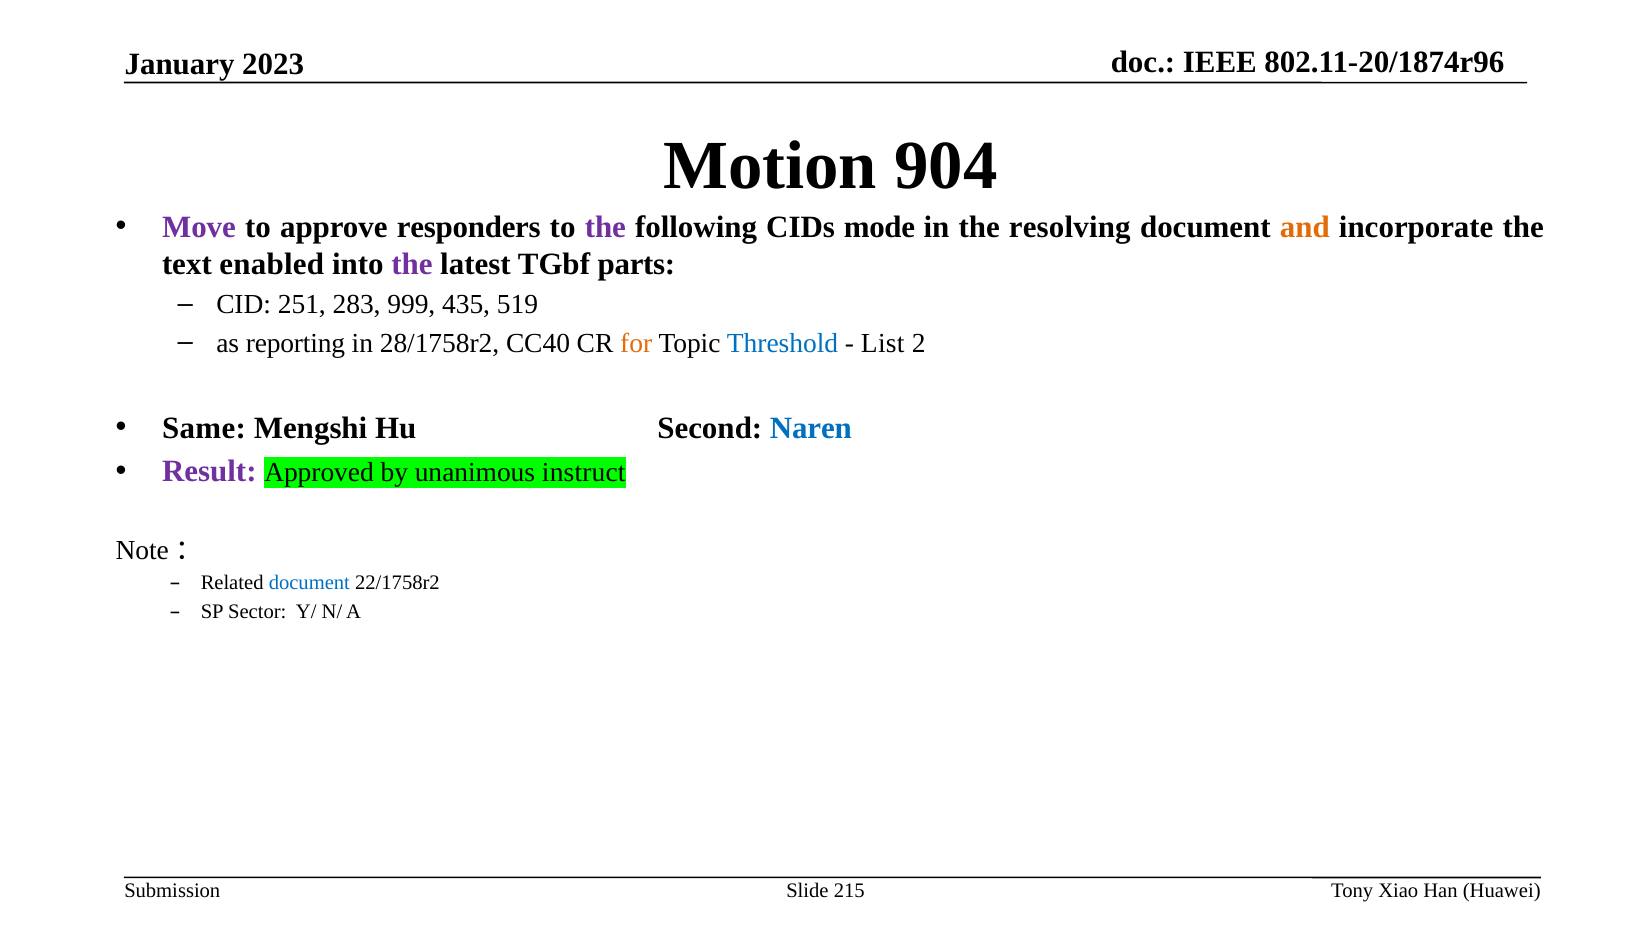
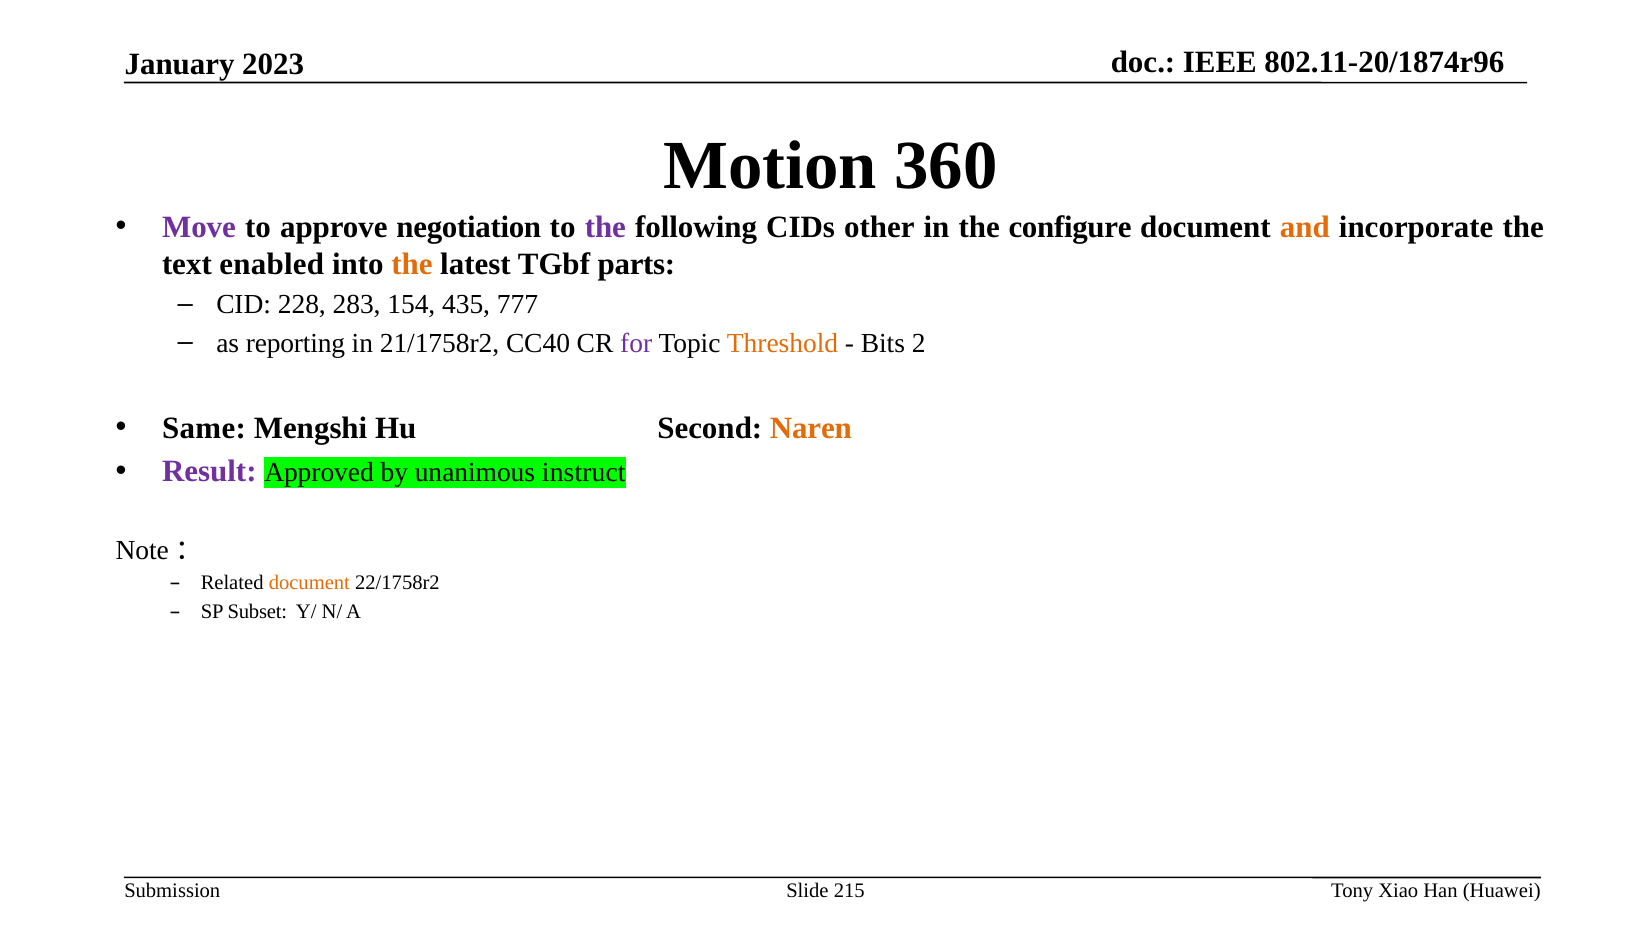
904: 904 -> 360 (946, 166)
responders: responders -> negotiation (469, 227)
mode: mode -> other (879, 227)
resolving: resolving -> configure (1070, 227)
the colour: purple -> orange (412, 264)
251: 251 -> 228 (302, 305)
999: 999 -> 154 (411, 305)
519: 519 -> 777 (518, 305)
28/1758r2: 28/1758r2 -> 21/1758r2 (440, 343)
for colour: orange -> purple (636, 343)
Threshold colour: blue -> orange (783, 343)
List: List -> Bits (883, 343)
Naren colour: blue -> orange (811, 428)
document colour: blue -> orange (309, 583)
Sector: Sector -> Subset (257, 612)
